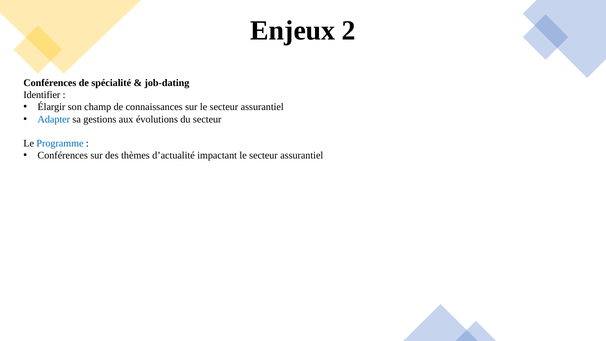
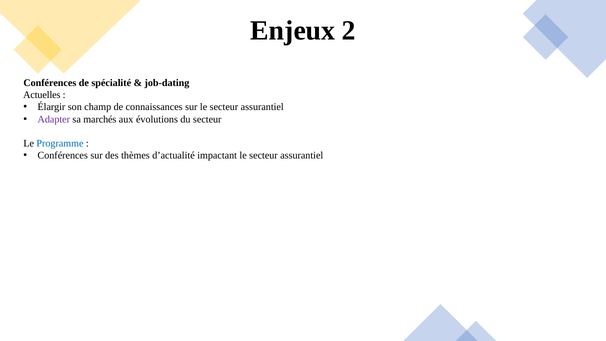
Identifier: Identifier -> Actuelles (42, 95)
Adapter colour: blue -> purple (54, 119)
gestions: gestions -> marchés (100, 119)
